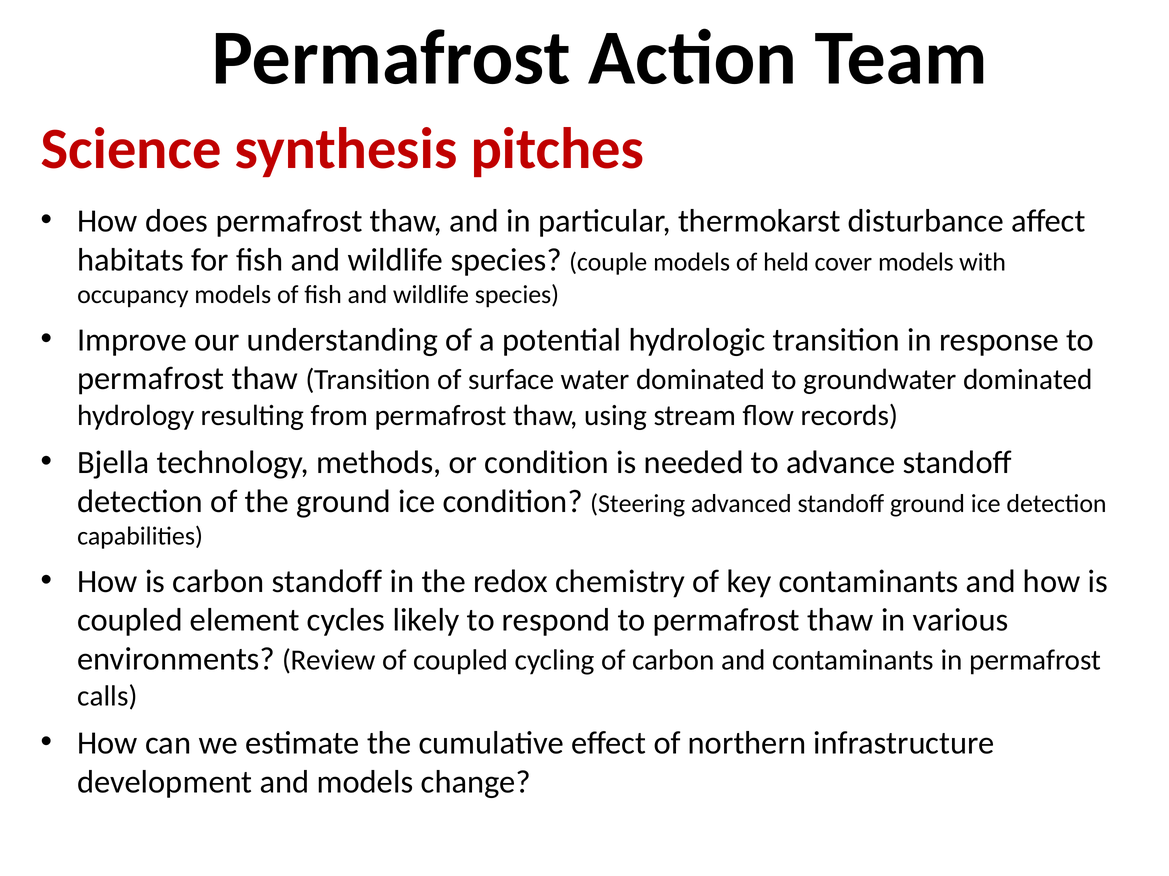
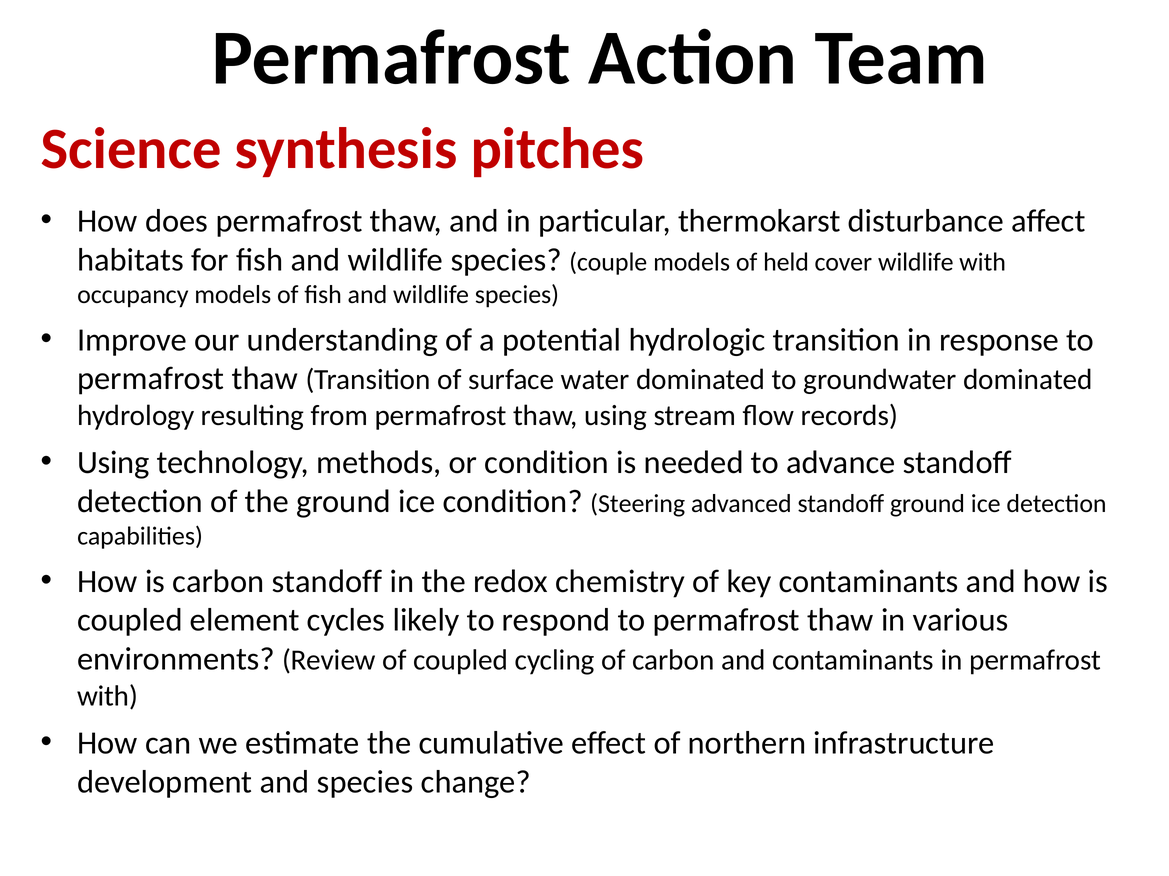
cover models: models -> wildlife (916, 262)
Bjella: Bjella -> Using (113, 463)
calls: calls -> with (108, 697)
and models: models -> species (365, 783)
